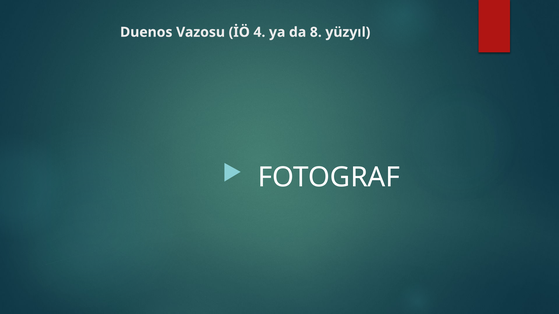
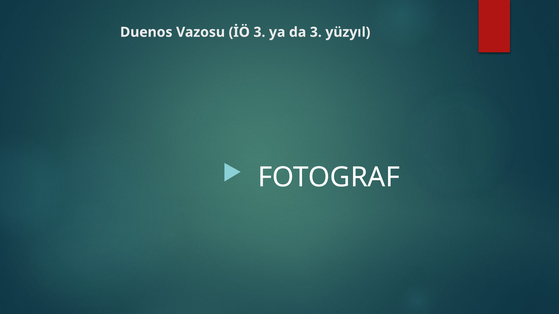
İÖ 4: 4 -> 3 (259, 32)
da 8: 8 -> 3 (316, 32)
